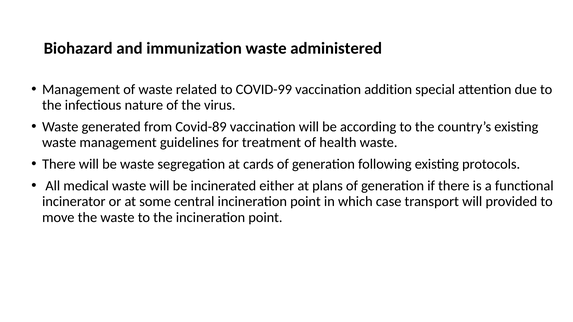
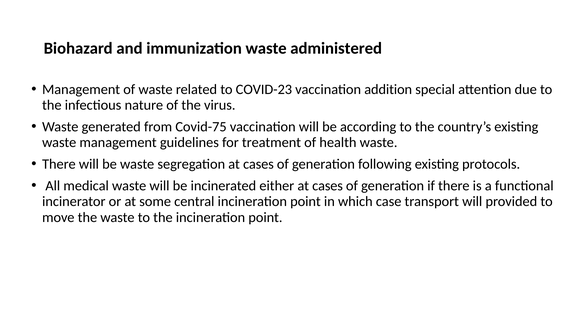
COVID-99: COVID-99 -> COVID-23 (264, 89)
Covid-89: Covid-89 -> Covid-75 (201, 127)
segregation at cards: cards -> cases (258, 164)
either at plans: plans -> cases (328, 186)
